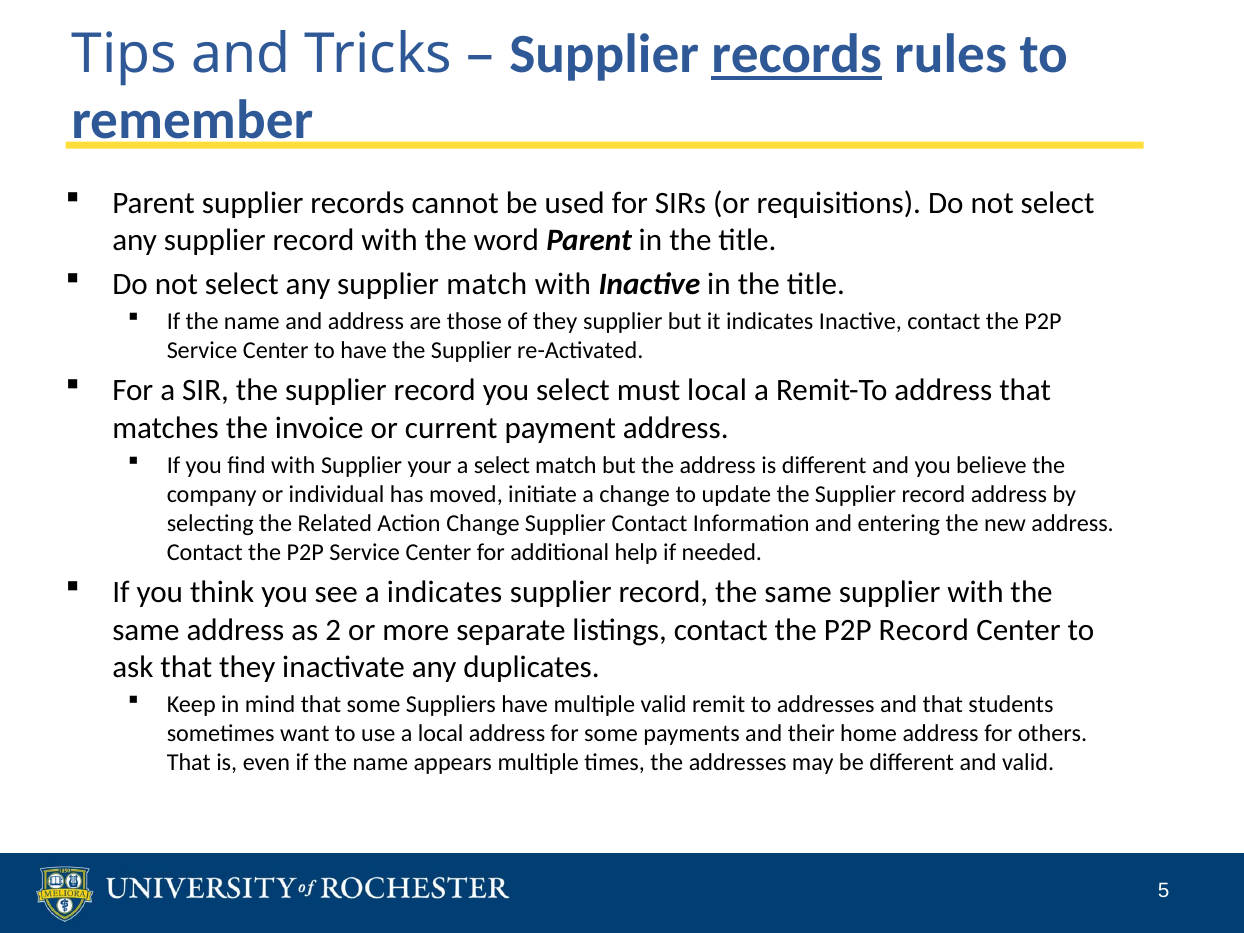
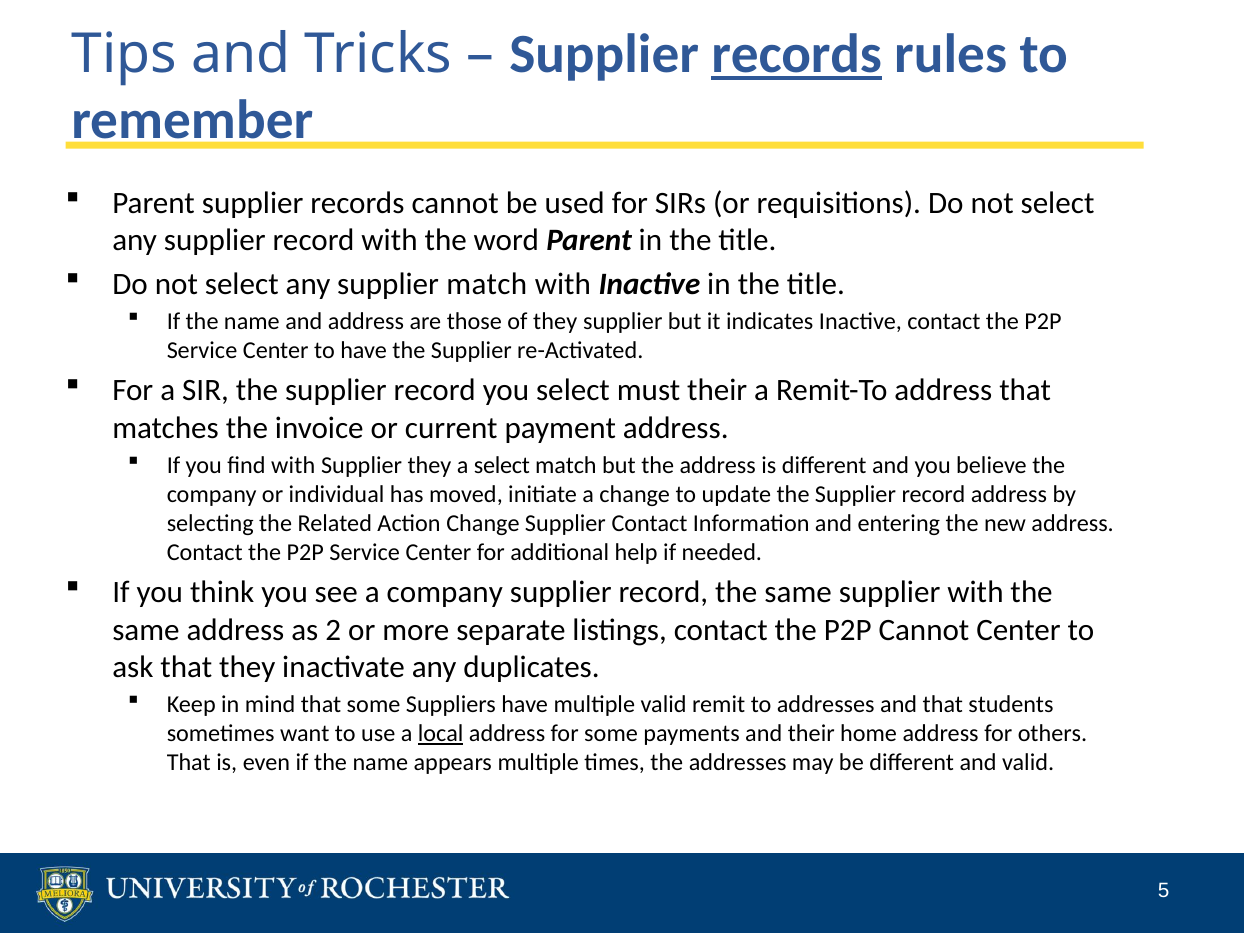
must local: local -> their (717, 391)
Supplier your: your -> they (429, 465)
a indicates: indicates -> company (445, 592)
P2P Record: Record -> Cannot (924, 630)
local underline: none -> present (441, 734)
